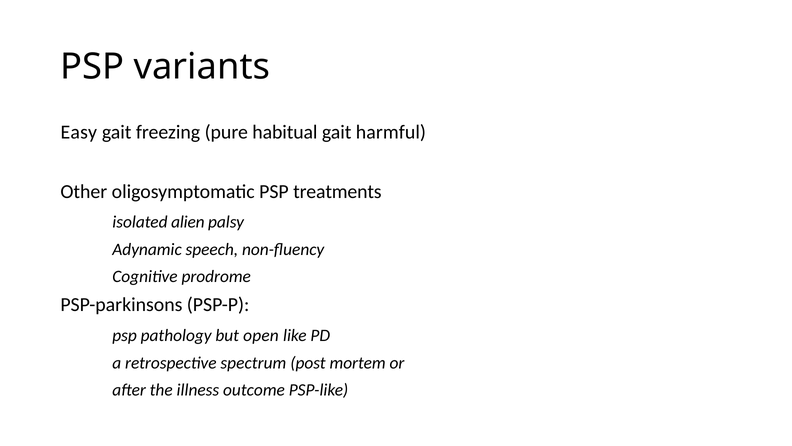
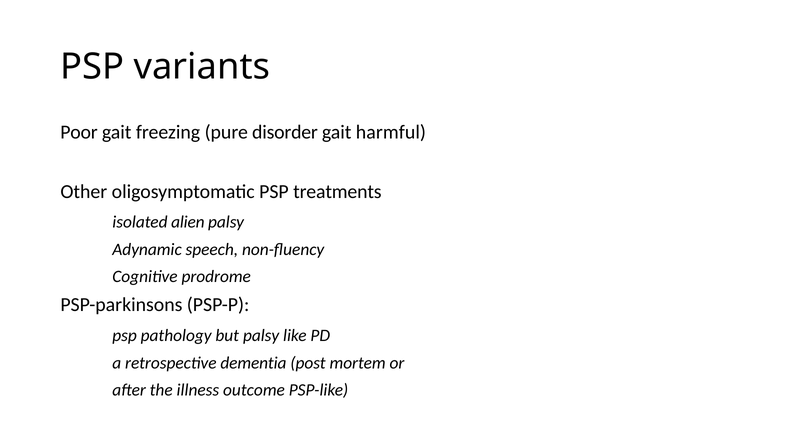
Easy: Easy -> Poor (79, 132)
habitual: habitual -> disorder (285, 132)
but open: open -> palsy (261, 335)
spectrum: spectrum -> dementia (253, 363)
